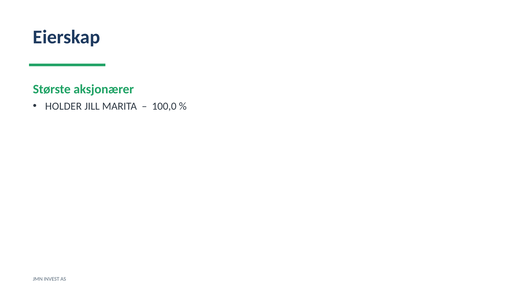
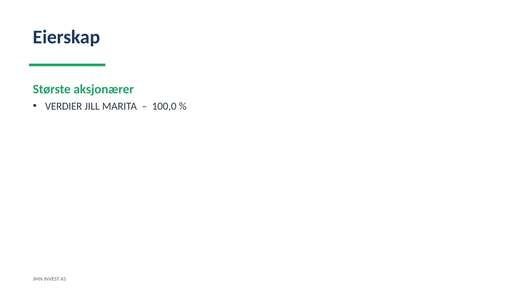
HOLDER: HOLDER -> VERDIER (64, 106)
